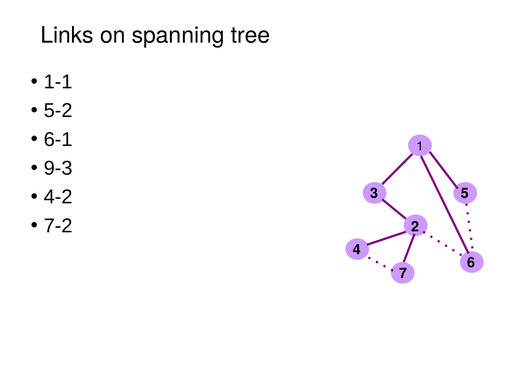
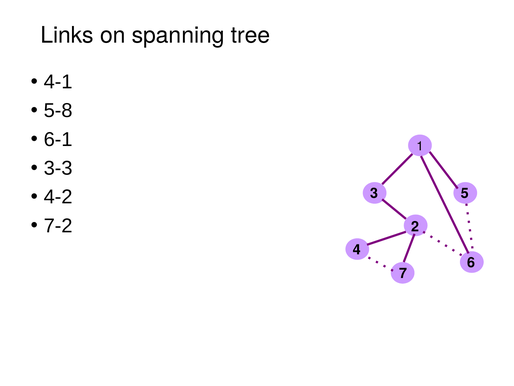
1-1: 1-1 -> 4-1 (58, 82)
5-2: 5-2 -> 5-8 (58, 111)
9-3: 9-3 -> 3-3 (58, 168)
